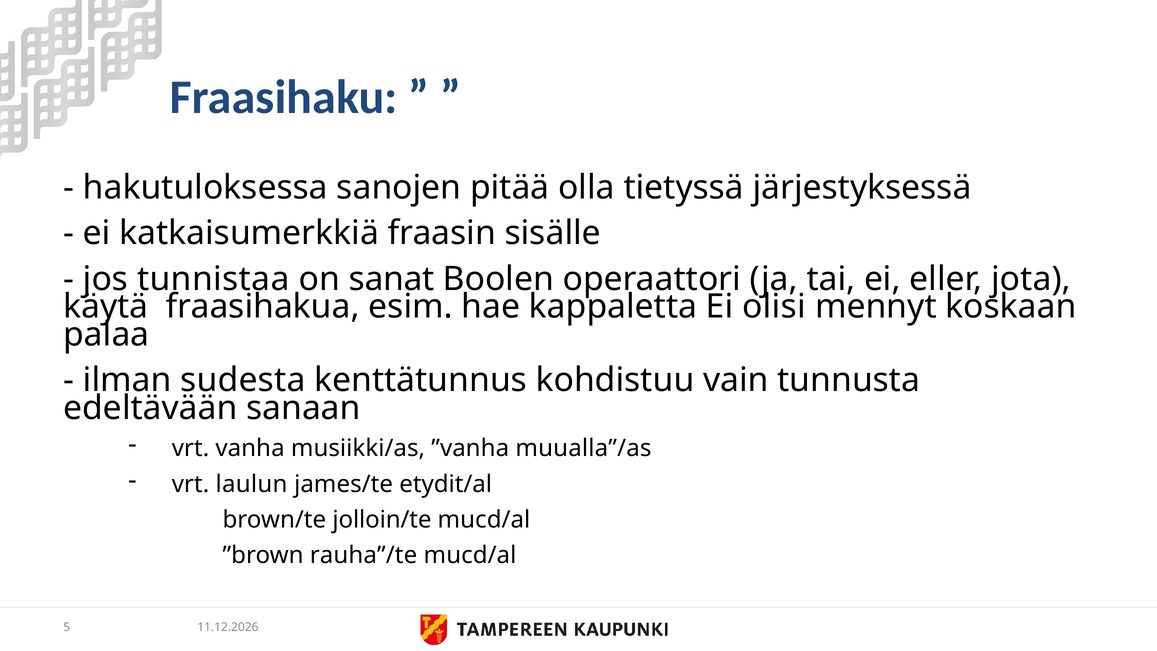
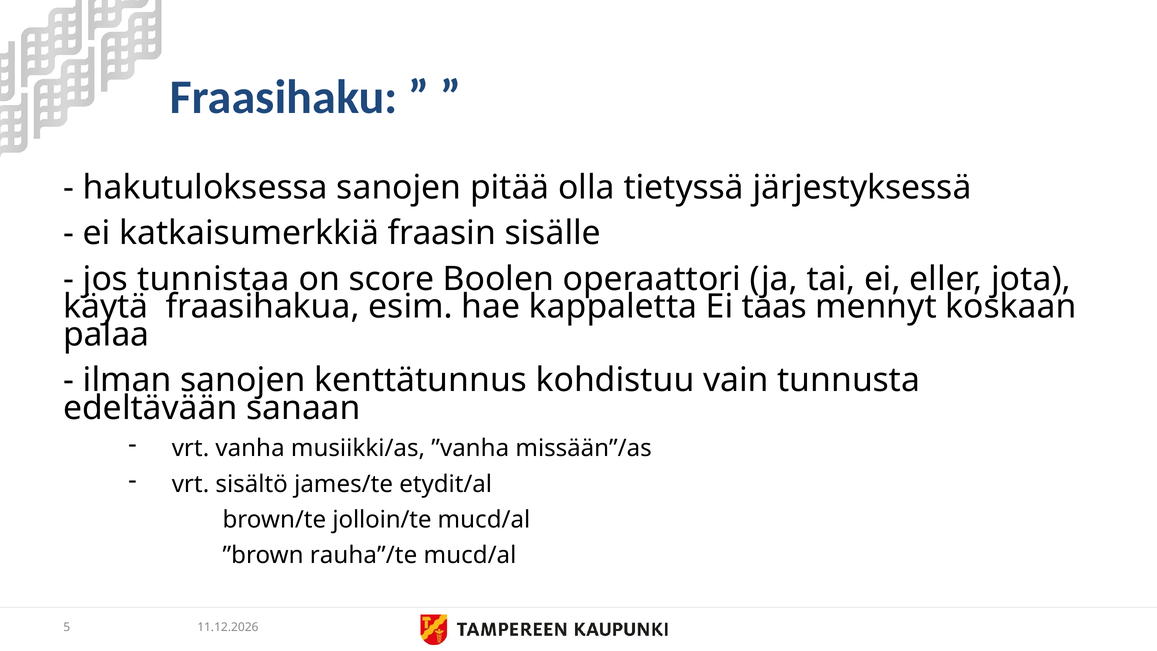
sanat: sanat -> score (391, 279)
olisi: olisi -> taas (774, 307)
ilman sudesta: sudesta -> sanojen (243, 380)
muualla”/as: muualla”/as -> missään”/as (584, 448)
laulun: laulun -> sisältö (252, 484)
